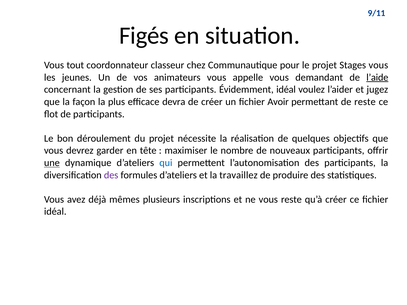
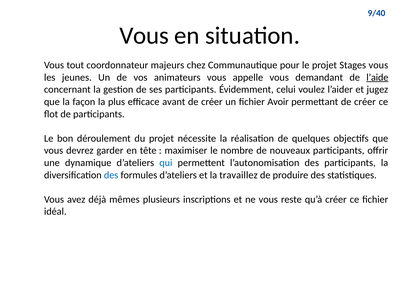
9/11: 9/11 -> 9/40 (377, 13)
Figés: Figés -> Vous (144, 36)
classeur: classeur -> majeurs (168, 65)
Évidemment idéal: idéal -> celui (286, 90)
devra: devra -> avant (174, 102)
permettant de reste: reste -> créer (365, 102)
une underline: present -> none (52, 163)
des colour: purple -> blue (111, 175)
